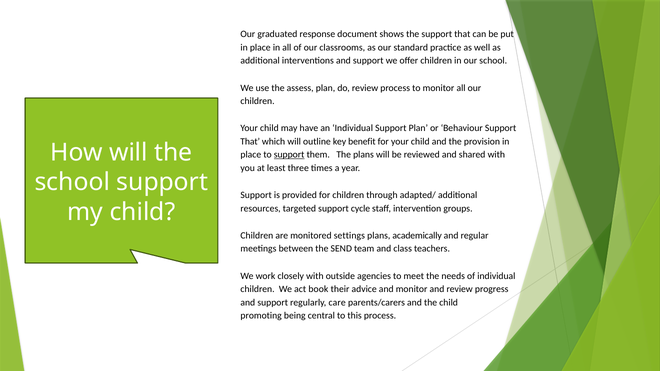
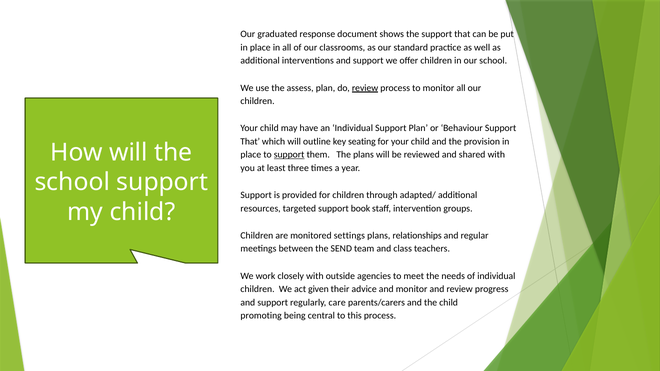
review underline: none -> present (365, 88)
benefit: benefit -> seating (362, 142)
cycle: cycle -> book (360, 209)
academically: academically -> relationships (417, 236)
book: book -> given (318, 289)
